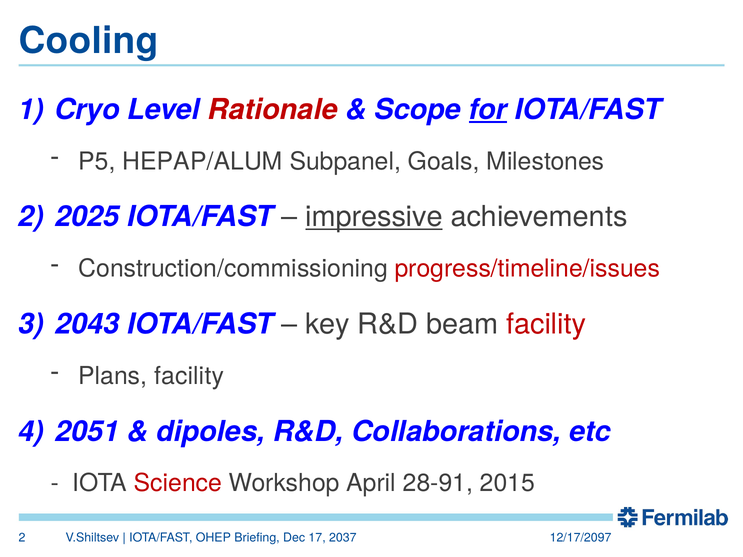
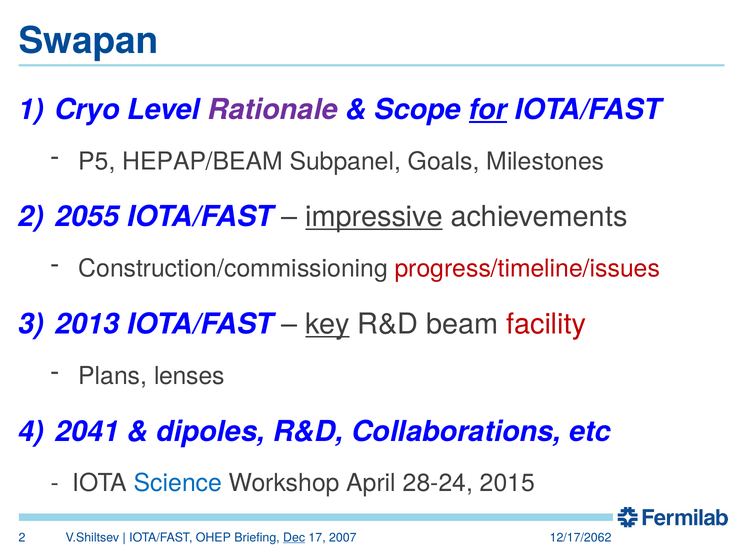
Cooling: Cooling -> Swapan (89, 41)
Rationale colour: red -> purple (273, 110)
HEPAP/ALUM: HEPAP/ALUM -> HEPAP/BEAM (203, 161)
2025: 2025 -> 2055 (87, 217)
2043: 2043 -> 2013 (87, 324)
key underline: none -> present (328, 324)
Plans facility: facility -> lenses (189, 376)
2051: 2051 -> 2041 (87, 432)
Science colour: red -> blue (178, 483)
28-91: 28-91 -> 28-24 (438, 483)
Dec underline: none -> present (294, 538)
2037: 2037 -> 2007 (343, 538)
12/17/2097: 12/17/2097 -> 12/17/2062 (581, 538)
